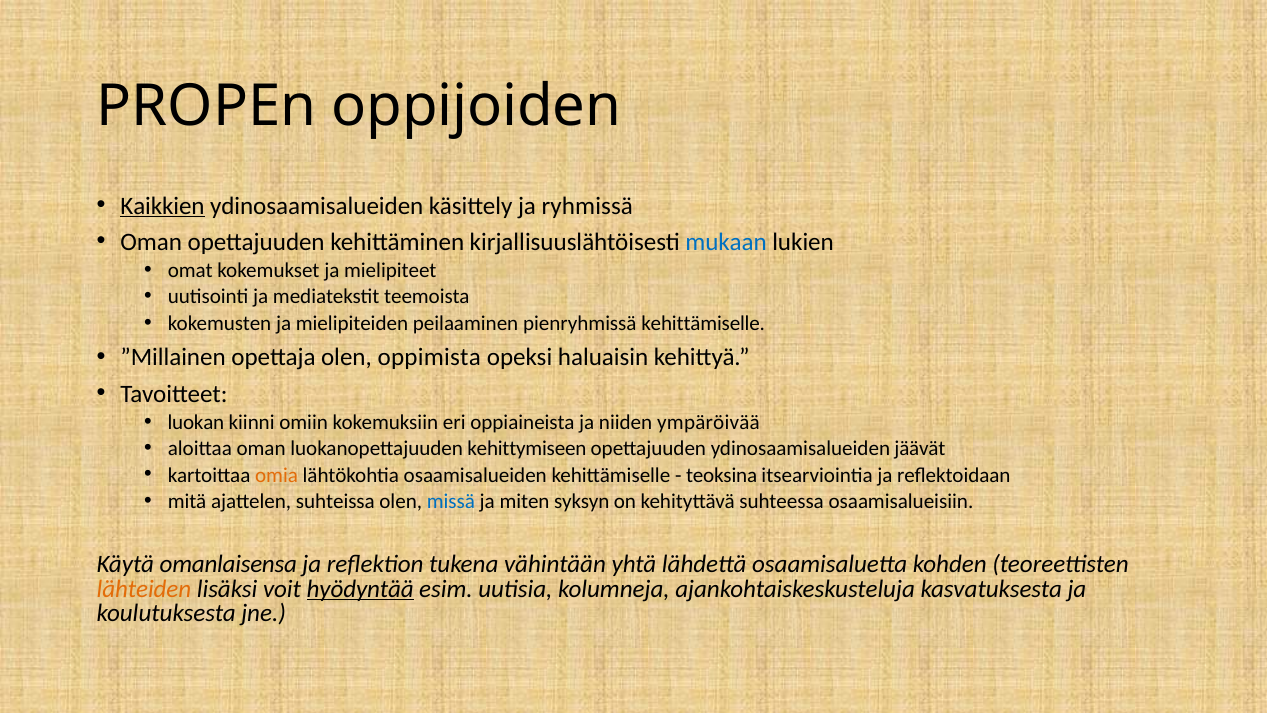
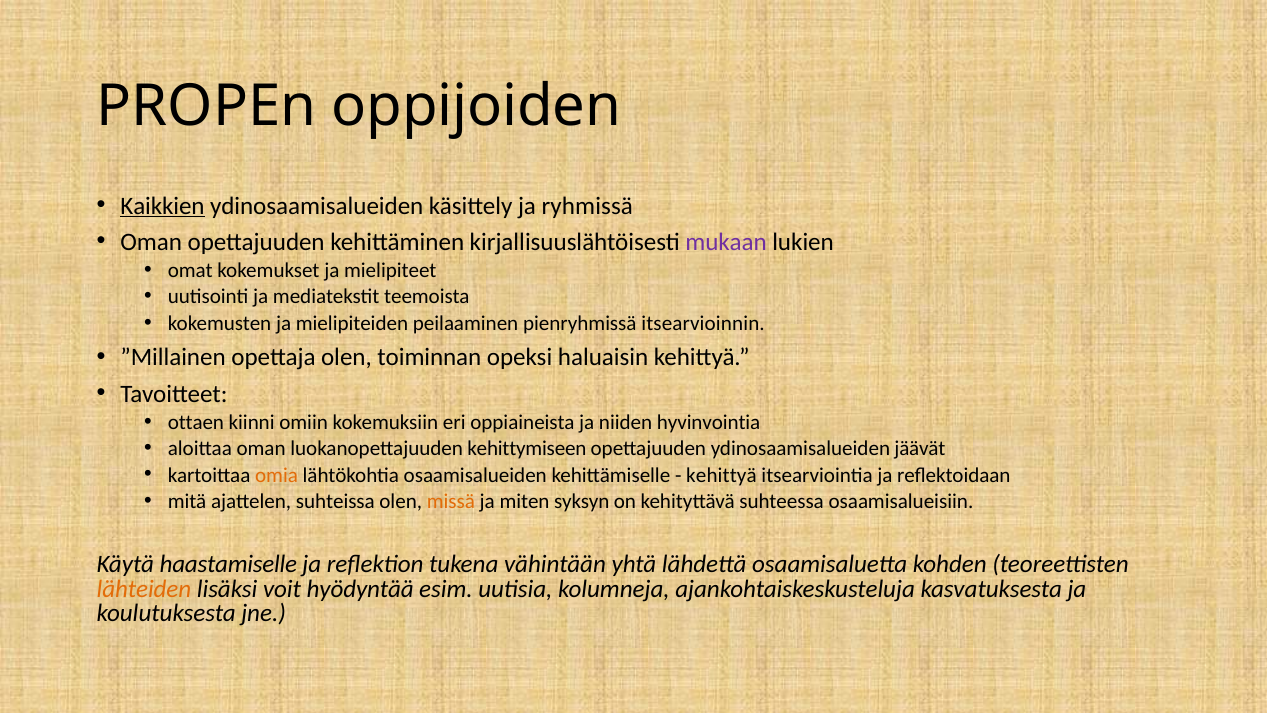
mukaan colour: blue -> purple (726, 242)
pienryhmissä kehittämiselle: kehittämiselle -> itsearvioinnin (703, 323)
oppimista: oppimista -> toiminnan (429, 357)
luokan: luokan -> ottaen (196, 422)
ympäröivää: ympäröivää -> hyvinvointia (709, 422)
teoksina: teoksina -> kehittyä (721, 475)
missä colour: blue -> orange (451, 501)
omanlaisensa: omanlaisensa -> haastamiselle (228, 564)
hyödyntää underline: present -> none (360, 588)
